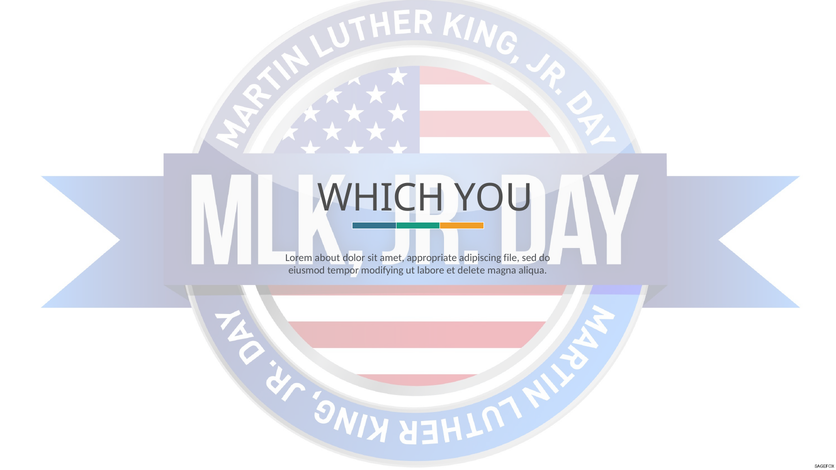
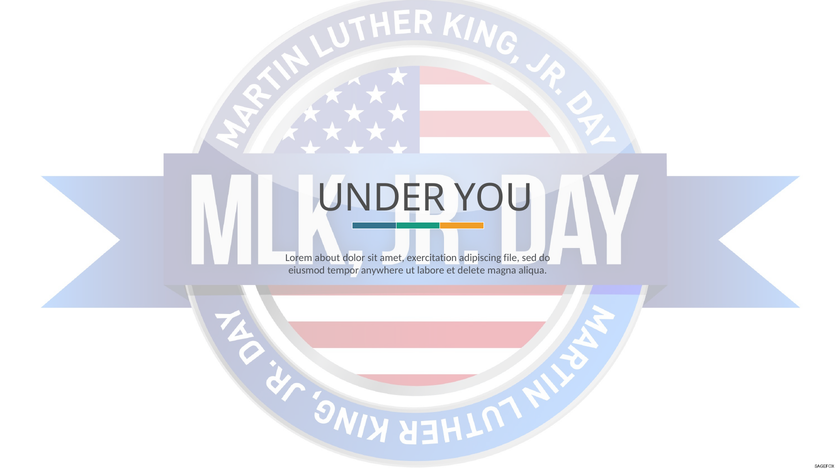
WHICH: WHICH -> UNDER (381, 198)
appropriate: appropriate -> exercitation (432, 258)
modifying: modifying -> anywhere (382, 271)
